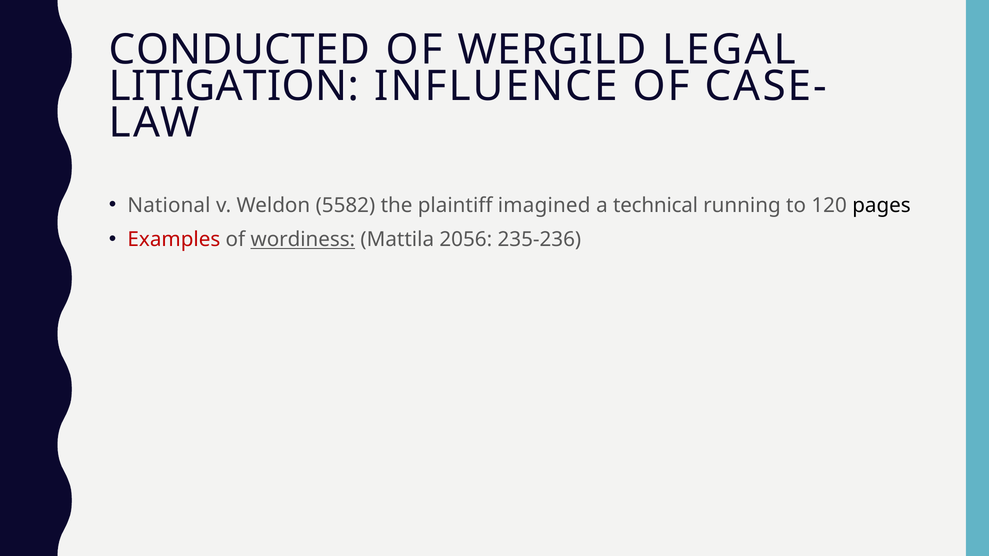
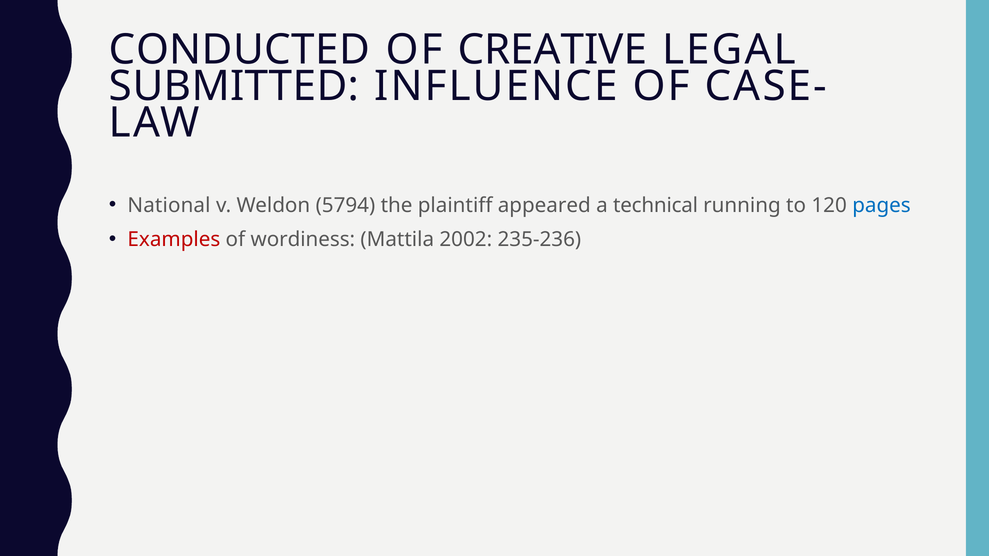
WERGILD: WERGILD -> CREATIVE (552, 50)
LITIGATION: LITIGATION -> SUBMITTED (234, 86)
5582: 5582 -> 5794 (345, 205)
imagined: imagined -> appeared (544, 205)
pages colour: black -> blue (881, 205)
wordiness underline: present -> none (303, 240)
2056: 2056 -> 2002 (466, 240)
